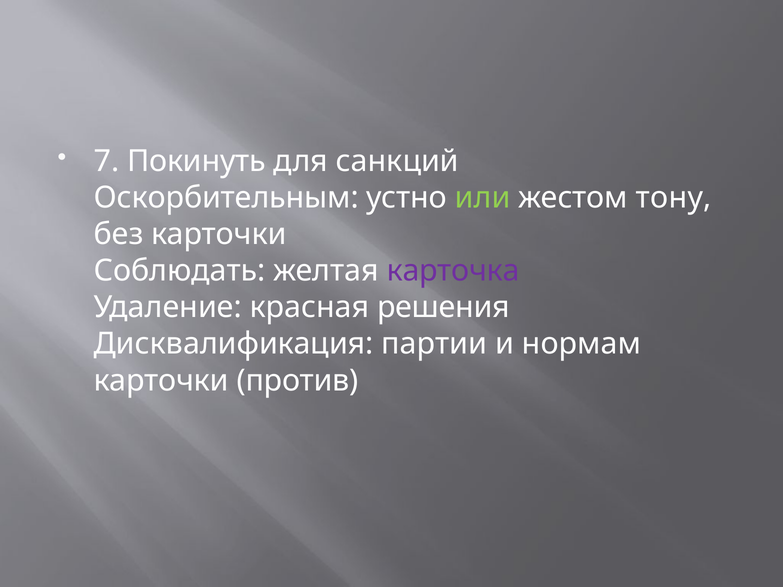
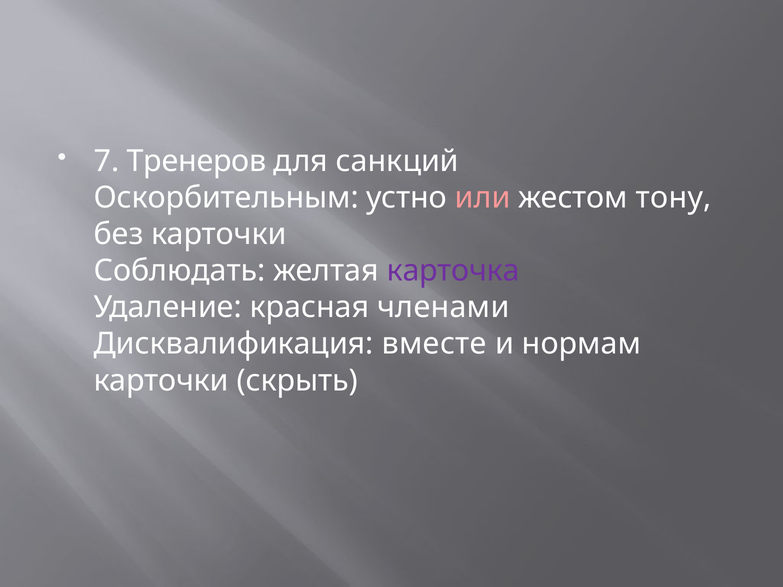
Покинуть: Покинуть -> Тренеров (197, 161)
или colour: light green -> pink (483, 198)
решения: решения -> членами (443, 308)
партии: партии -> вместе (434, 344)
против: против -> скрыть (297, 381)
